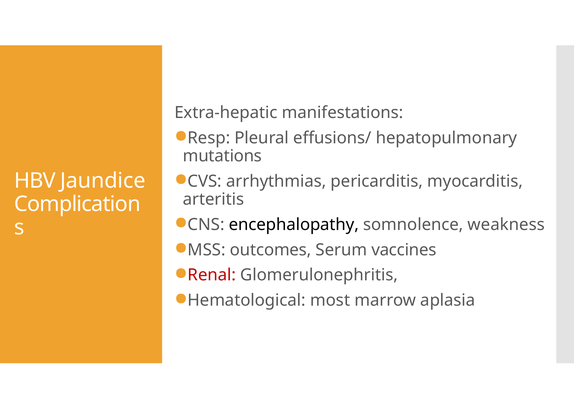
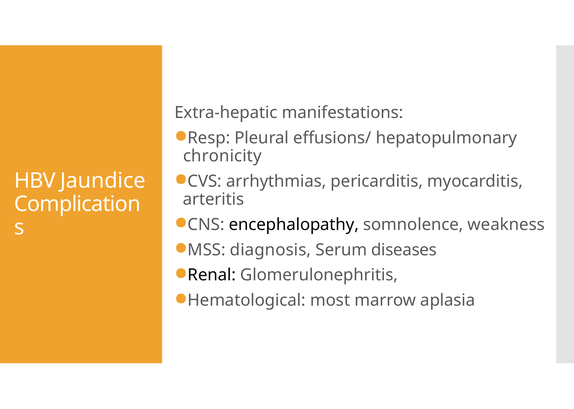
mutations: mutations -> chronicity (222, 156)
outcomes: outcomes -> diagnosis (271, 250)
vaccines: vaccines -> diseases (404, 250)
Renal colour: red -> black (212, 275)
